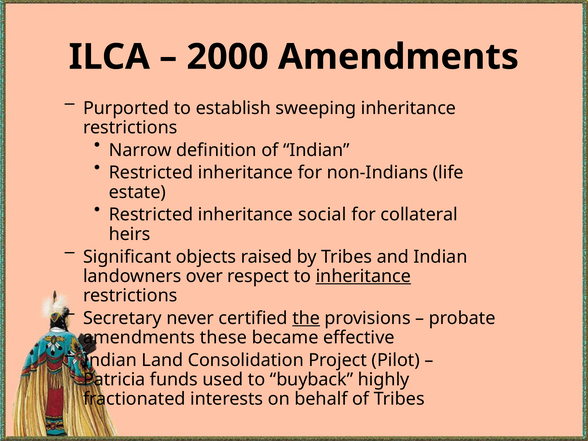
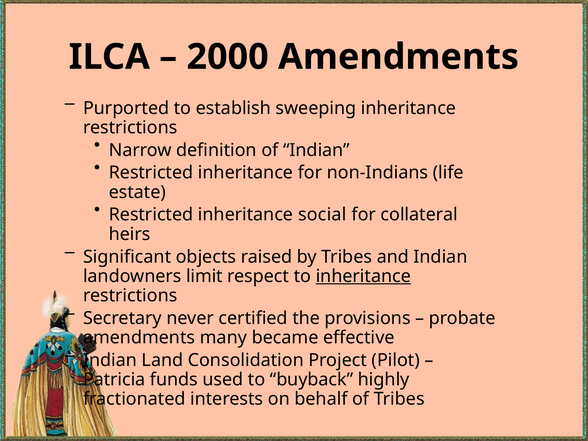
over: over -> limit (204, 276)
the underline: present -> none (306, 318)
these: these -> many (223, 338)
